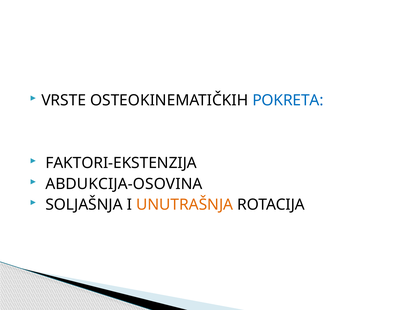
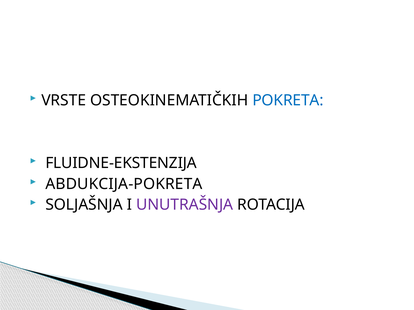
FAKTORI-EKSTENZIJA: FAKTORI-EKSTENZIJA -> FLUIDNE-EKSTENZIJA (121, 163)
ABDUKCIJA-OSOVINA: ABDUKCIJA-OSOVINA -> ABDUKCIJA-POKRETA (124, 184)
UNUTRAŠNJA colour: orange -> purple (185, 205)
